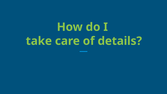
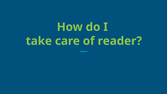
details: details -> reader (120, 41)
